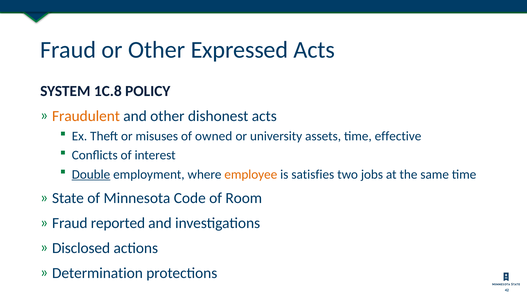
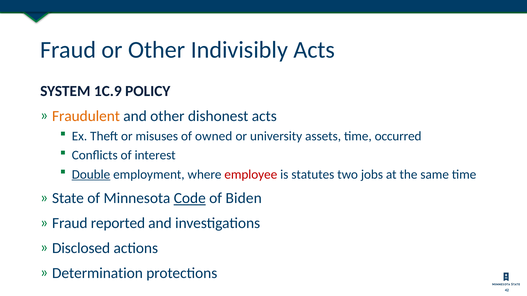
Expressed: Expressed -> Indivisibly (239, 50)
1C.8: 1C.8 -> 1C.9 (108, 91)
effective: effective -> occurred (398, 136)
employee colour: orange -> red (251, 175)
satisfies: satisfies -> statutes (313, 175)
Code underline: none -> present (190, 198)
Room: Room -> Biden (244, 198)
